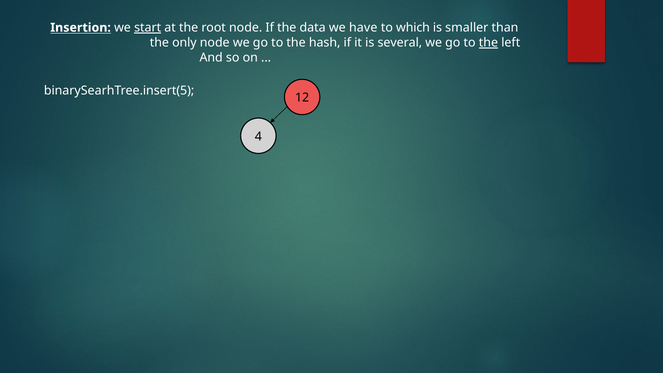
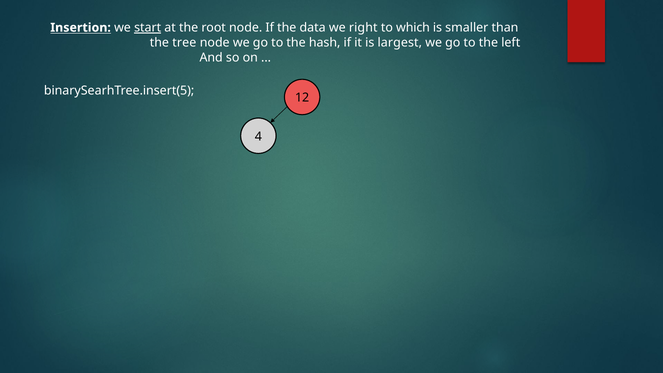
have: have -> right (363, 28)
only: only -> tree (184, 43)
several: several -> largest (400, 43)
the underline: present -> none (488, 43)
